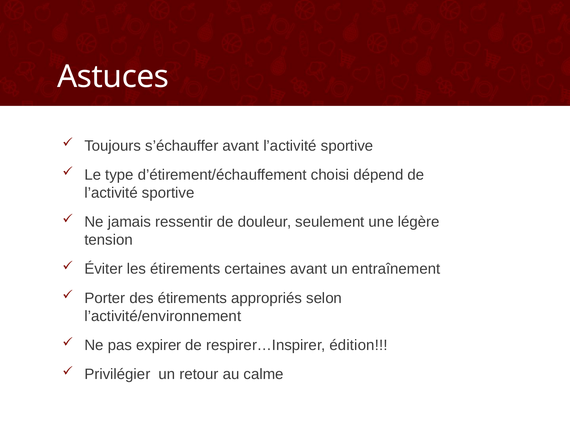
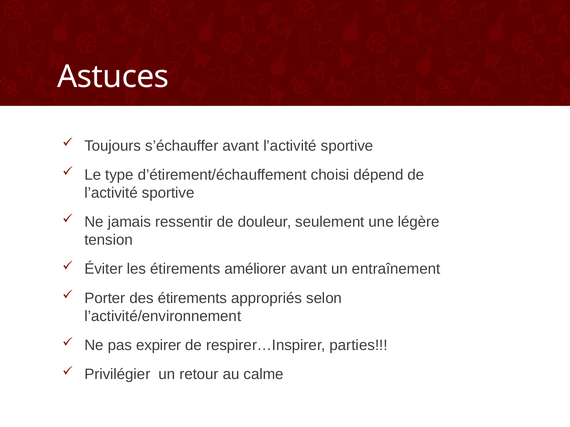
certaines: certaines -> améliorer (255, 269)
édition: édition -> parties (359, 346)
